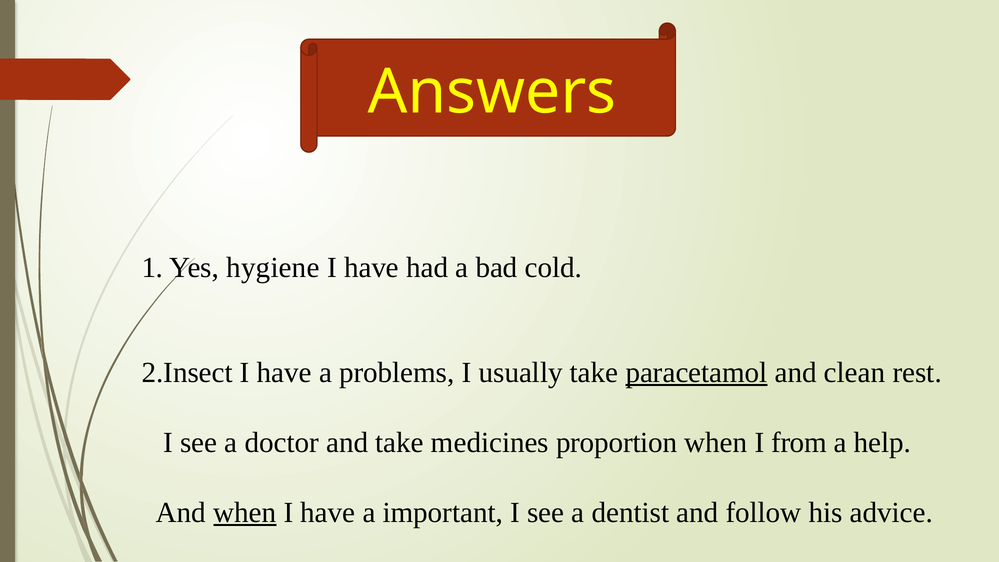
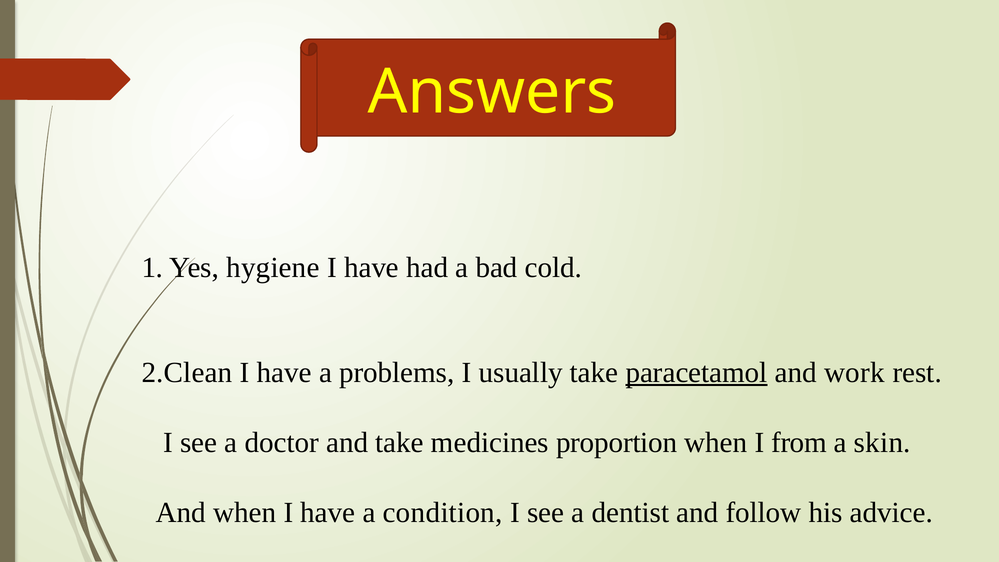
2.Insect: 2.Insect -> 2.Clean (187, 372)
clean: clean -> work (855, 372)
help: help -> skin (882, 442)
when underline: present -> none (245, 512)
important: important -> condition (443, 512)
